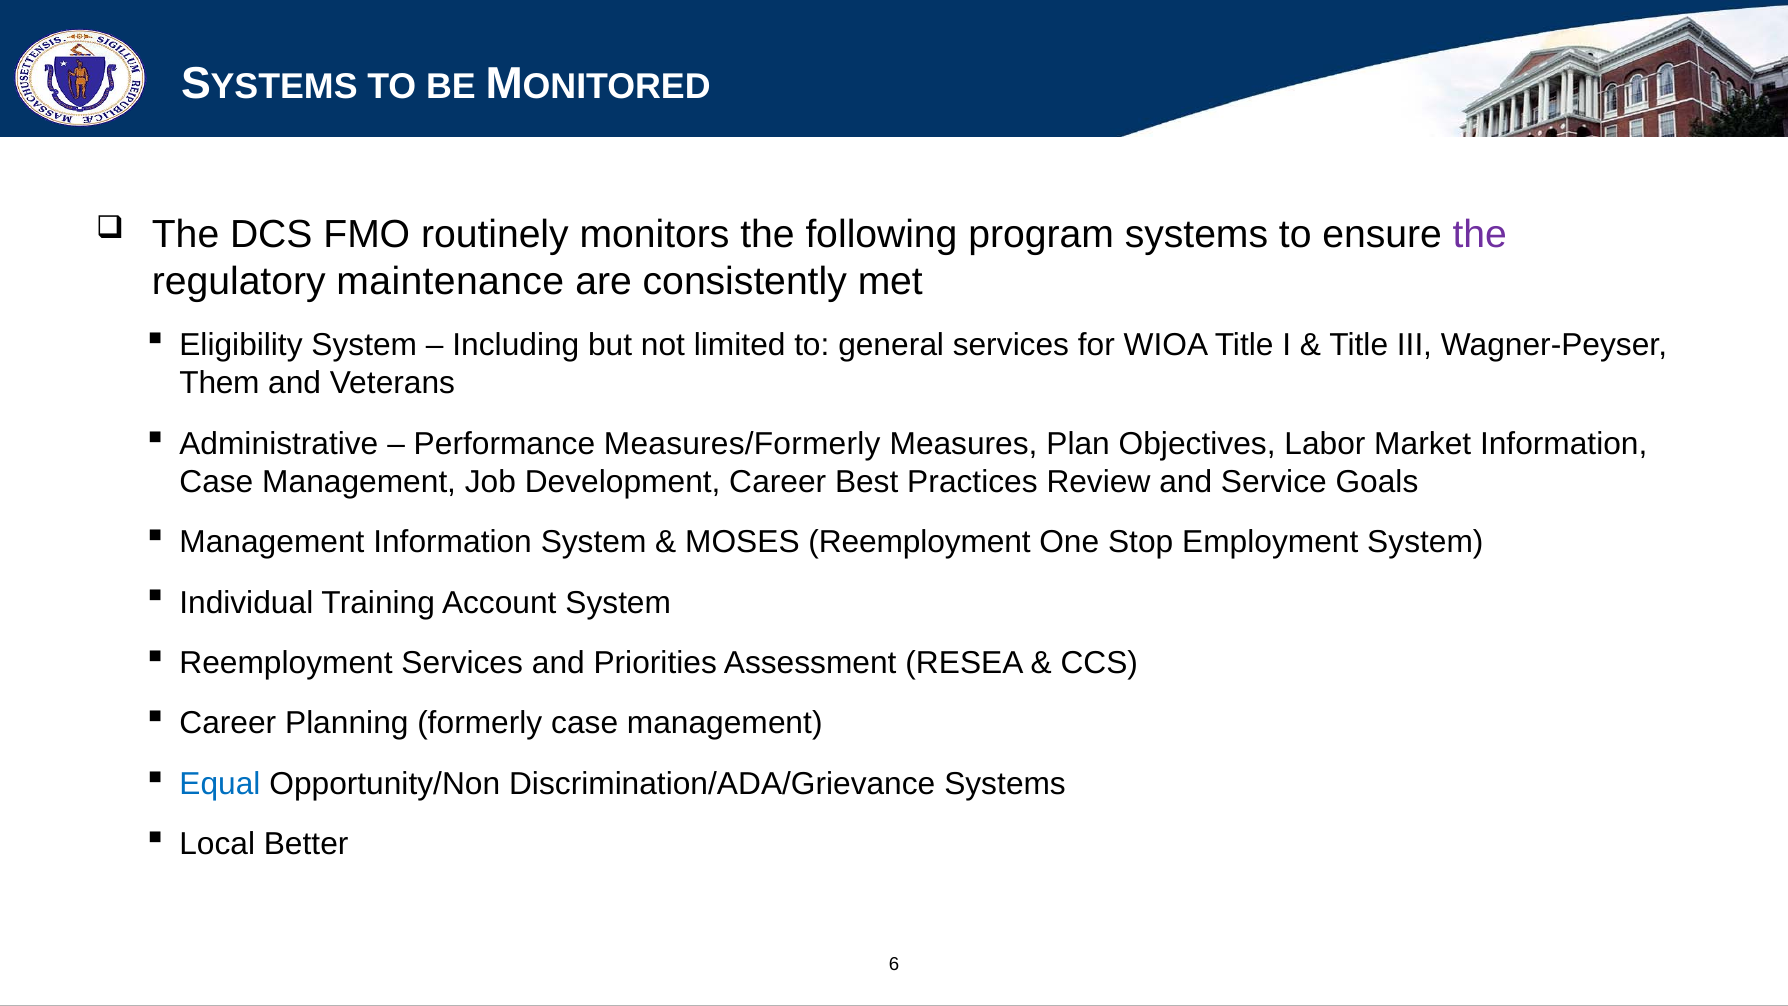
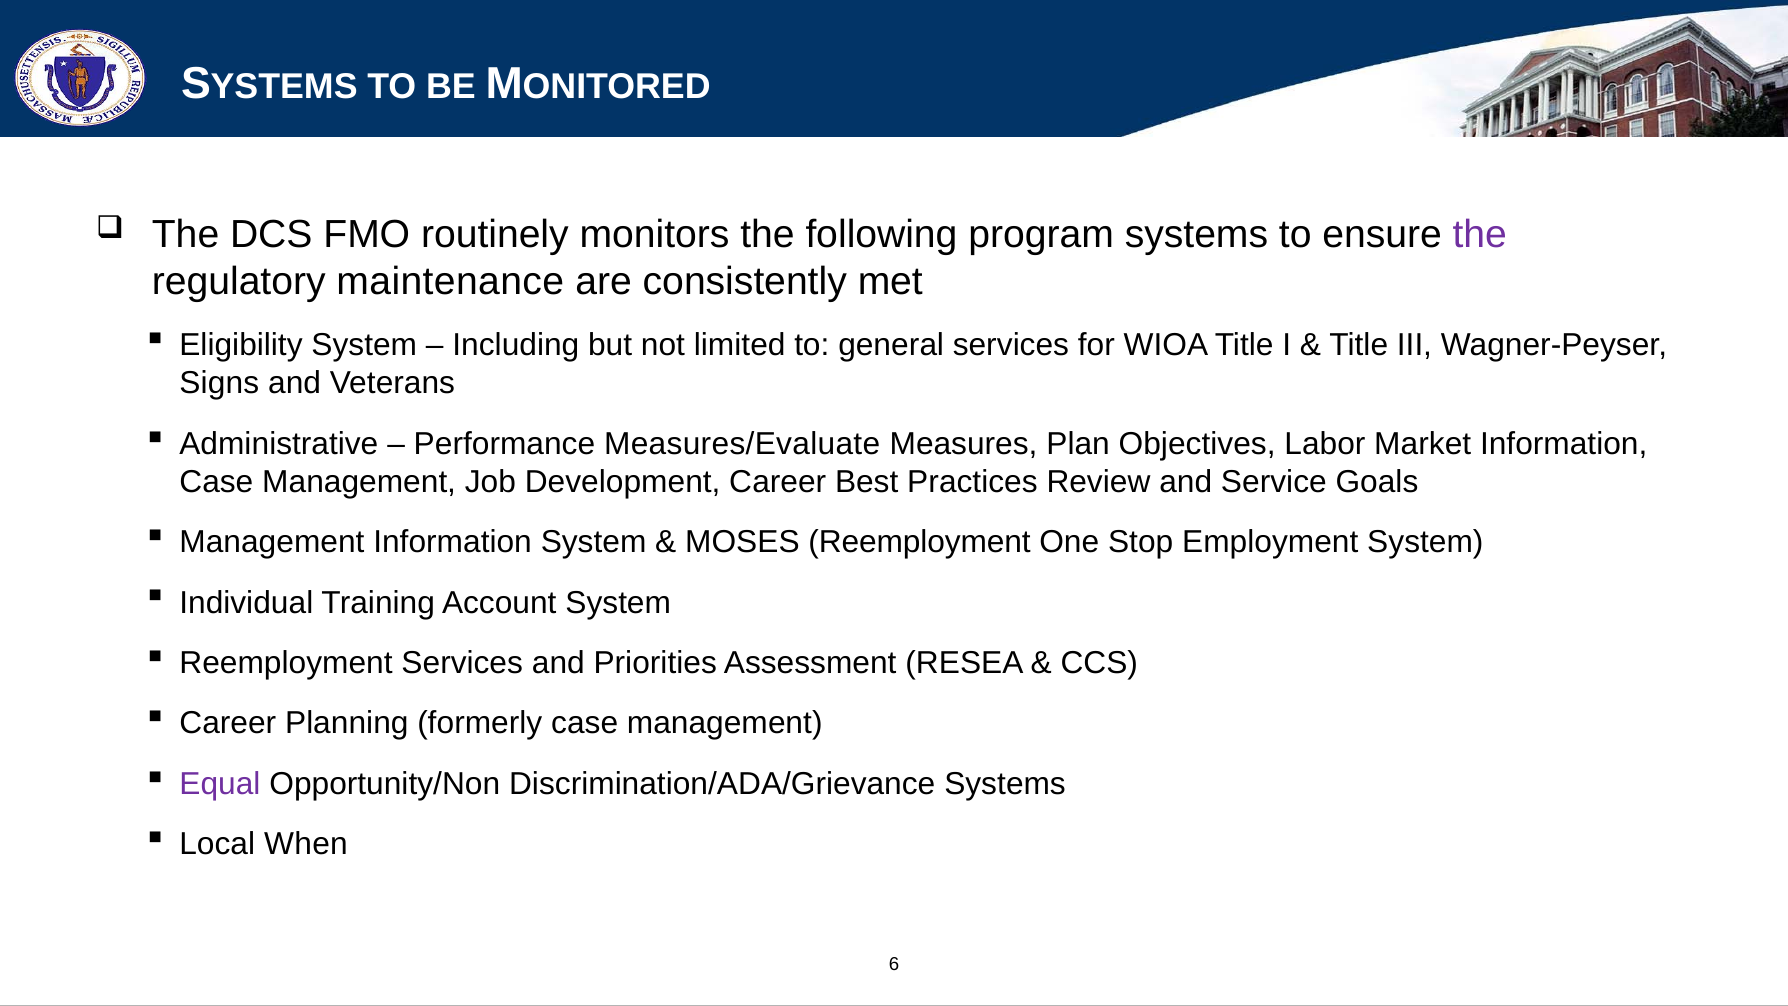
Them: Them -> Signs (219, 383)
Measures/Formerly: Measures/Formerly -> Measures/Evaluate (742, 444)
Equal colour: blue -> purple (220, 783)
Better: Better -> When (306, 844)
